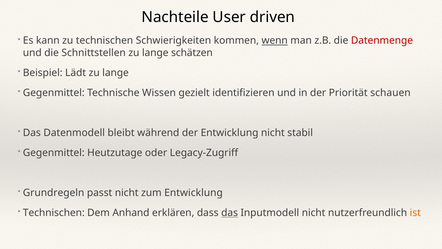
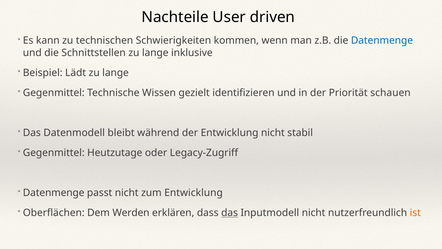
wenn underline: present -> none (275, 41)
Datenmenge colour: red -> blue (382, 41)
schätzen: schätzen -> inklusive (192, 53)
Grundregeln: Grundregeln -> Datenmenge (54, 193)
Technischen: Technischen -> Oberflächen (54, 213)
Anhand: Anhand -> Werden (131, 213)
